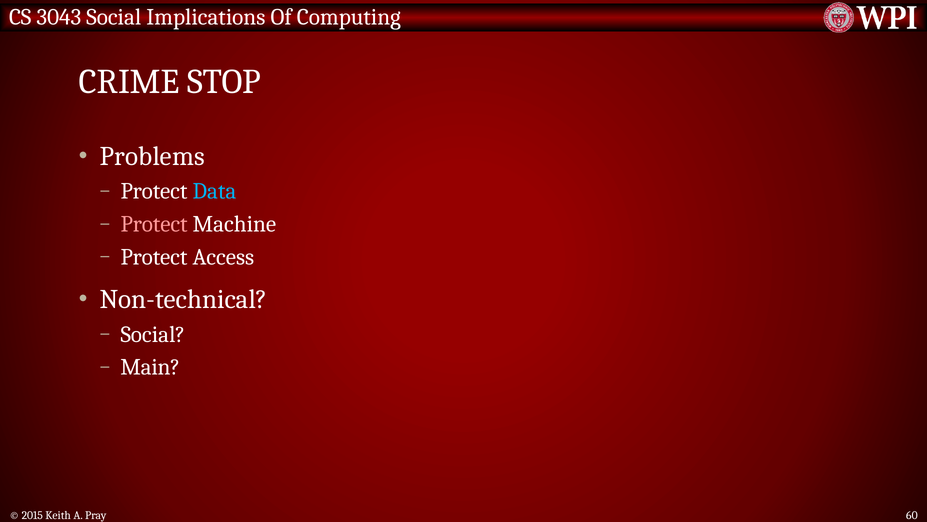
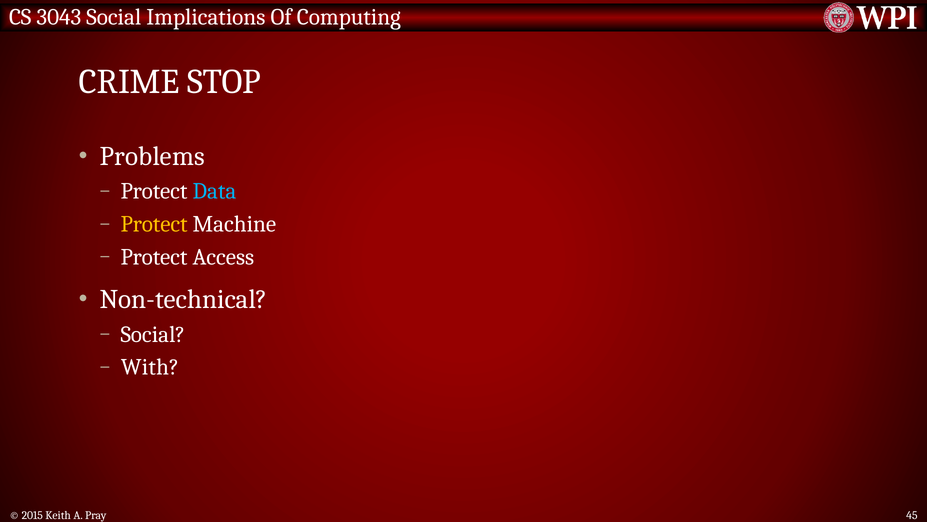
Protect colour: pink -> yellow (154, 224)
Main: Main -> With (150, 367)
60: 60 -> 45 (912, 515)
